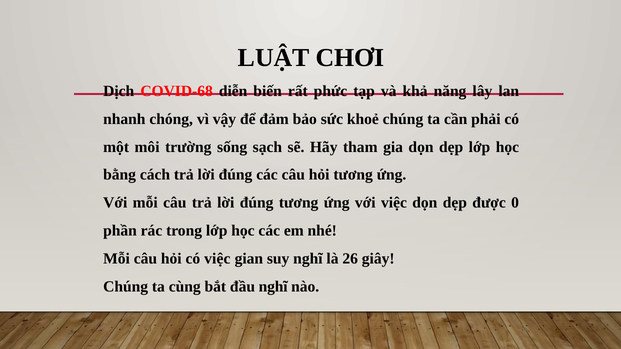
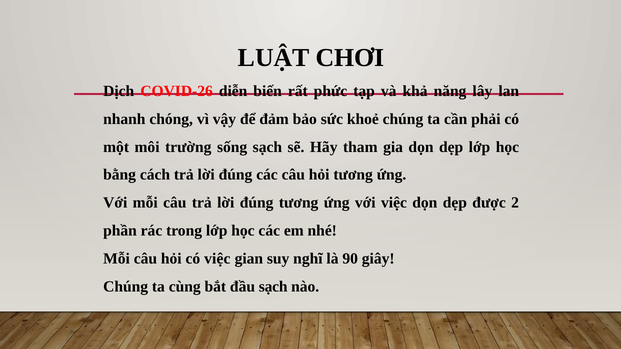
COVID-68: COVID-68 -> COVID-26 (177, 91)
0: 0 -> 2 (515, 203)
26: 26 -> 90 (350, 259)
đầu nghĩ: nghĩ -> sạch (273, 287)
